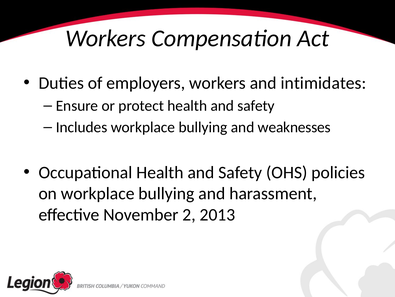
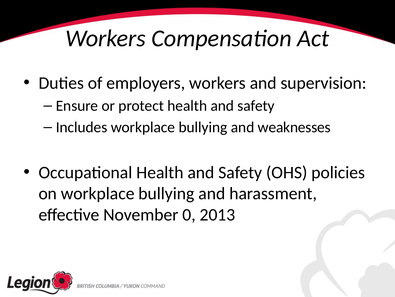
intimidates: intimidates -> supervision (324, 83)
2: 2 -> 0 (189, 214)
